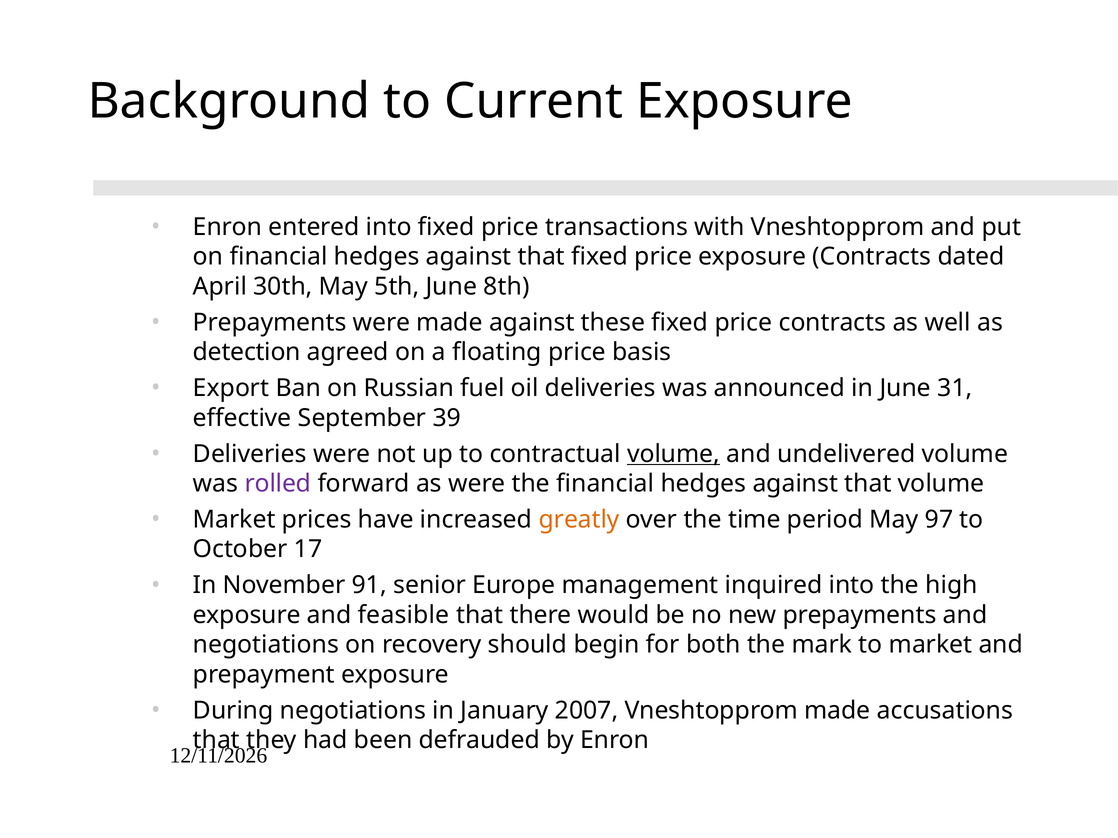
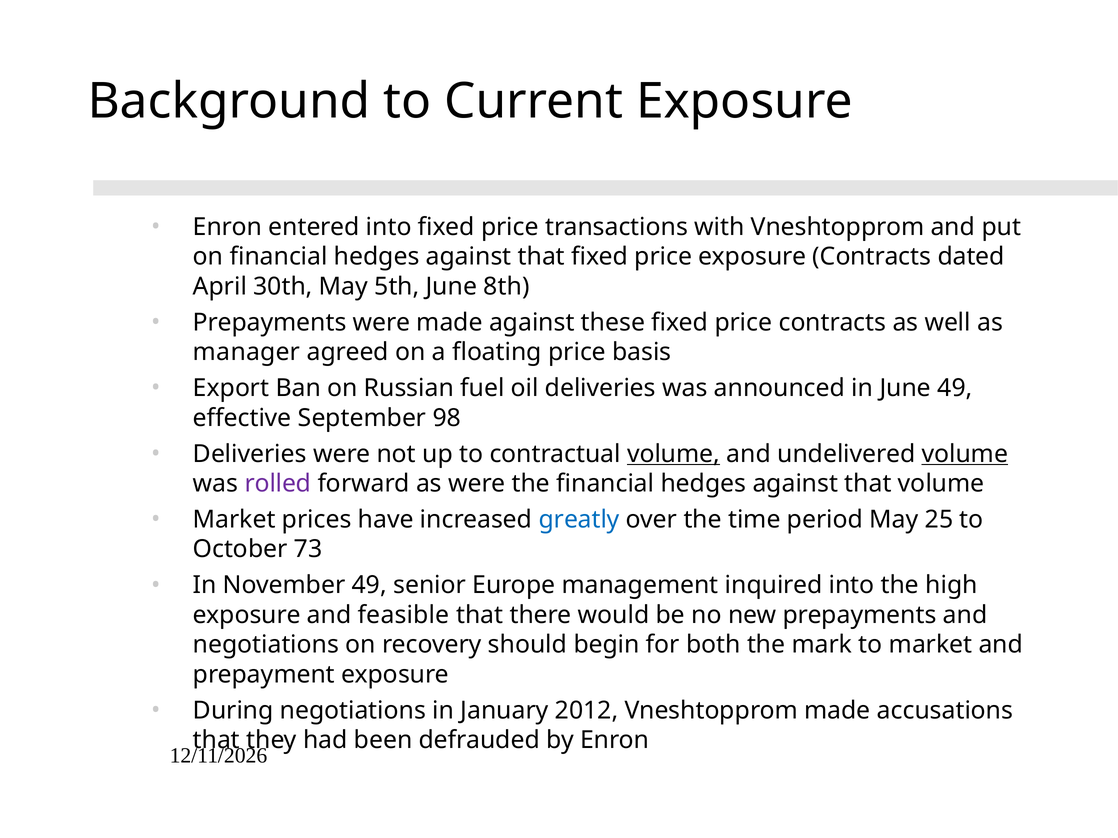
detection: detection -> manager (247, 352)
June 31: 31 -> 49 (955, 388)
39: 39 -> 98 (447, 418)
volume underline: none -> present (965, 454)
greatly colour: orange -> blue (579, 520)
97: 97 -> 25 (939, 520)
17: 17 -> 73 (308, 550)
November 91: 91 -> 49 (369, 586)
2007: 2007 -> 2012 (587, 711)
